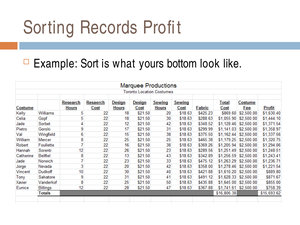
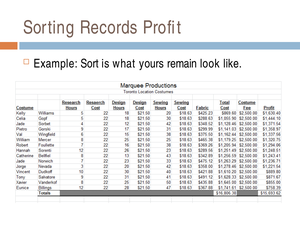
bottom: bottom -> remain (182, 64)
